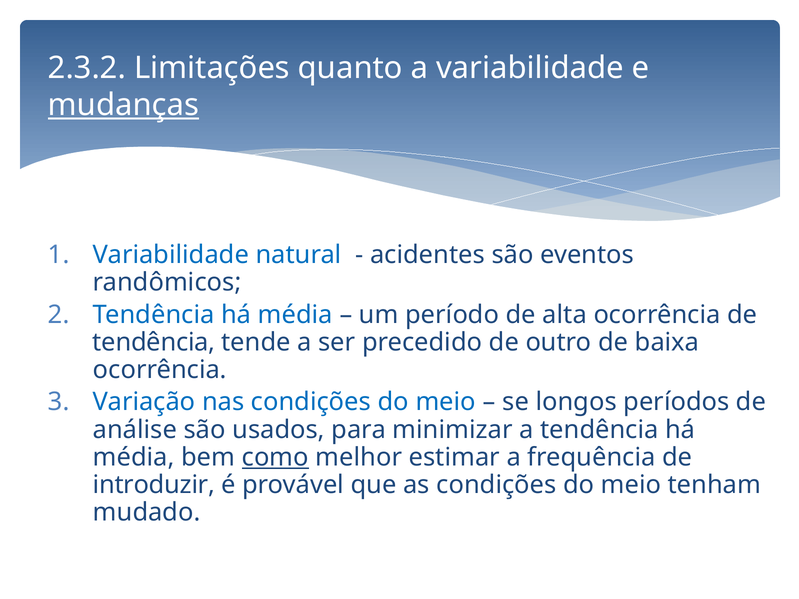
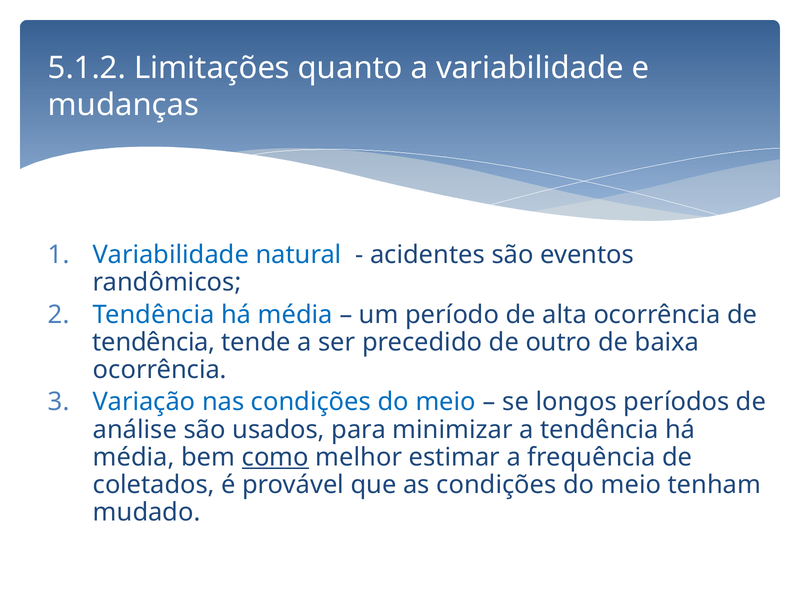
2.3.2: 2.3.2 -> 5.1.2 (87, 68)
mudanças underline: present -> none (123, 105)
introduzir: introduzir -> coletados (154, 485)
